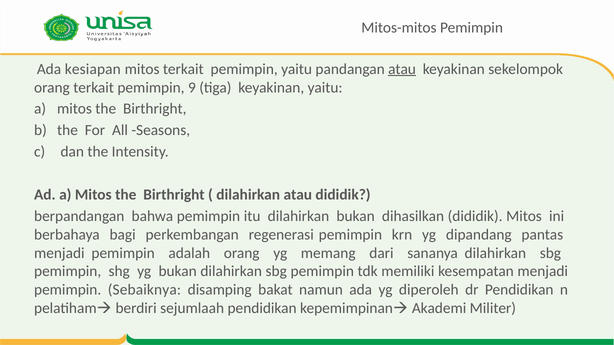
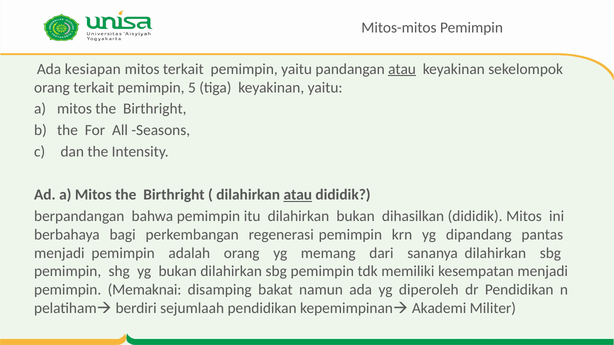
9: 9 -> 5 (192, 88)
atau underline: none -> present (298, 195)
Sebaiknya: Sebaiknya -> Memaknai (145, 290)
